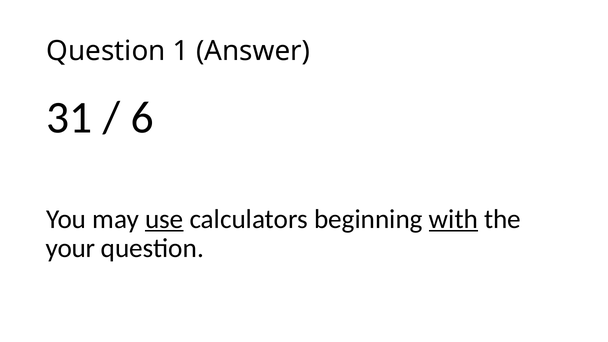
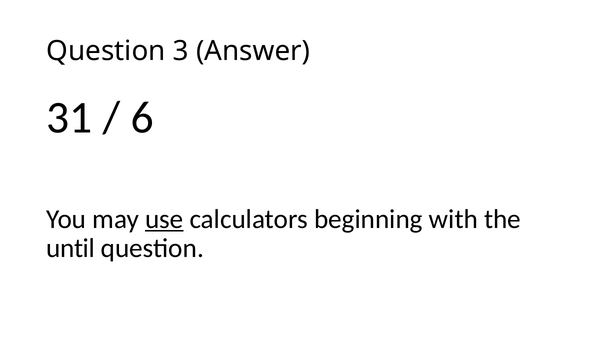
1: 1 -> 3 (181, 51)
with underline: present -> none (453, 219)
your: your -> until (71, 248)
